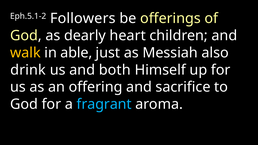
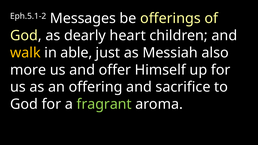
Followers: Followers -> Messages (83, 18)
drink: drink -> more (28, 70)
both: both -> offer (115, 70)
fragrant colour: light blue -> light green (104, 104)
